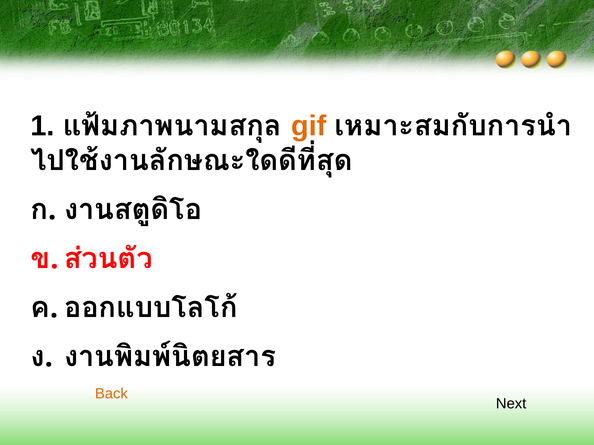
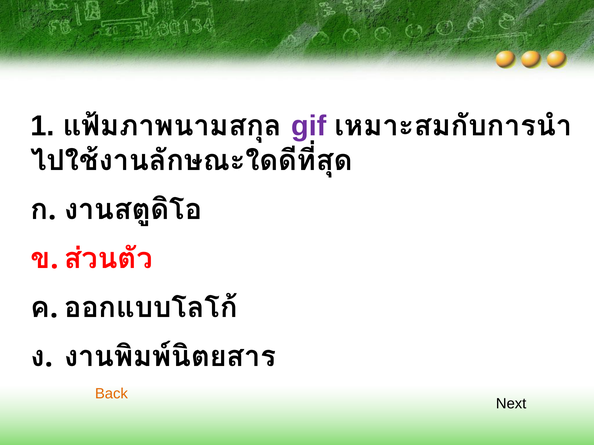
gif colour: orange -> purple (309, 126)
